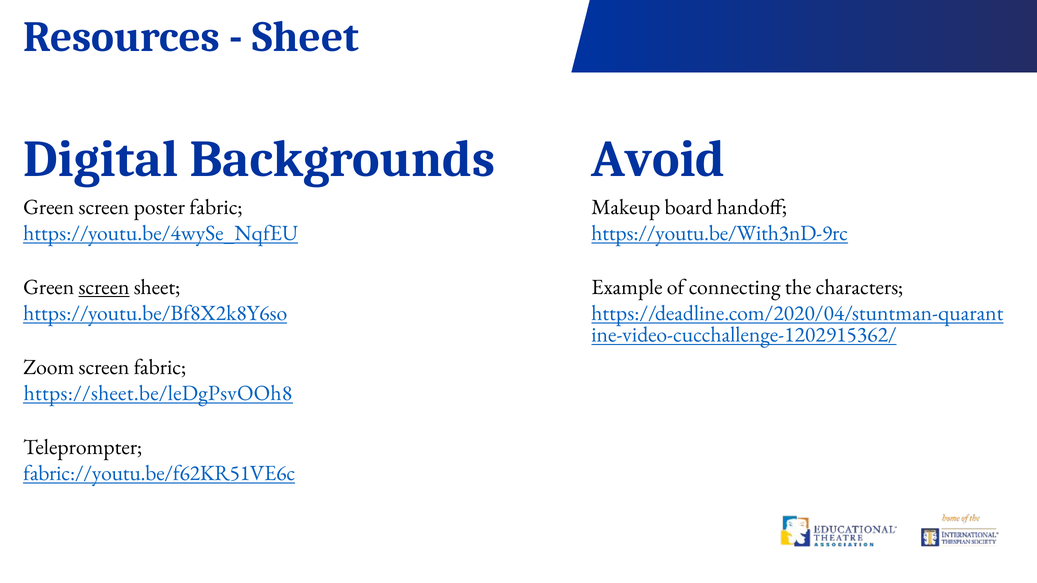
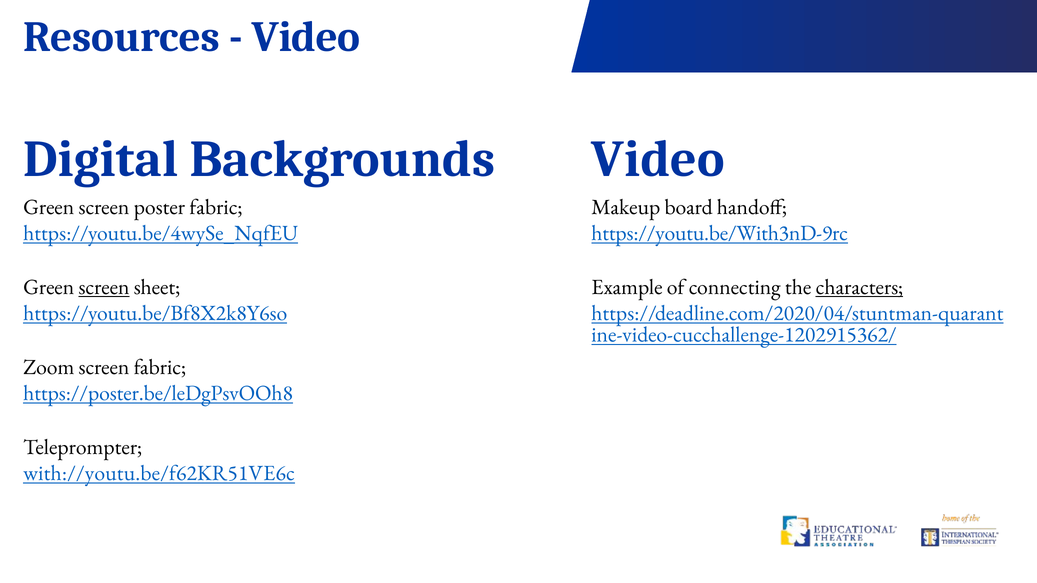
Sheet: Sheet -> Video (306, 37)
Backgrounds Avoid: Avoid -> Video (658, 159)
characters underline: none -> present (859, 287)
https://sheet.be/leDgPsvOOh8: https://sheet.be/leDgPsvOOh8 -> https://poster.be/leDgPsvOOh8 (158, 393)
fabric://youtu.be/f62KR51VE6c: fabric://youtu.be/f62KR51VE6c -> with://youtu.be/f62KR51VE6c (159, 474)
